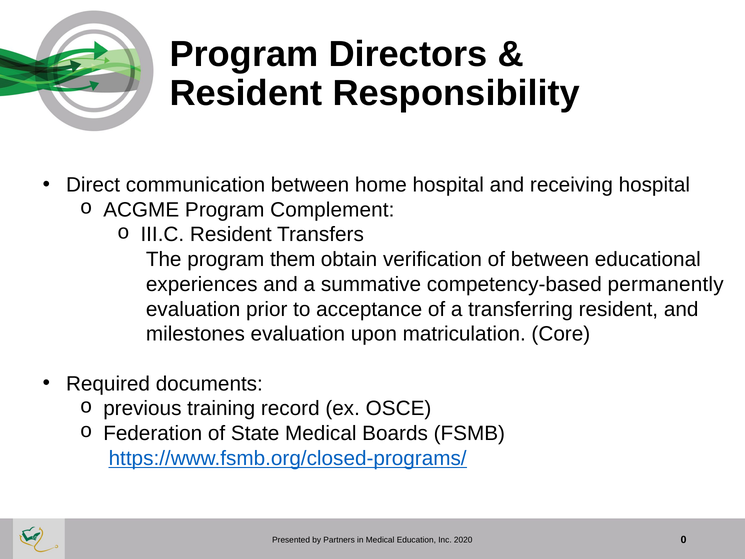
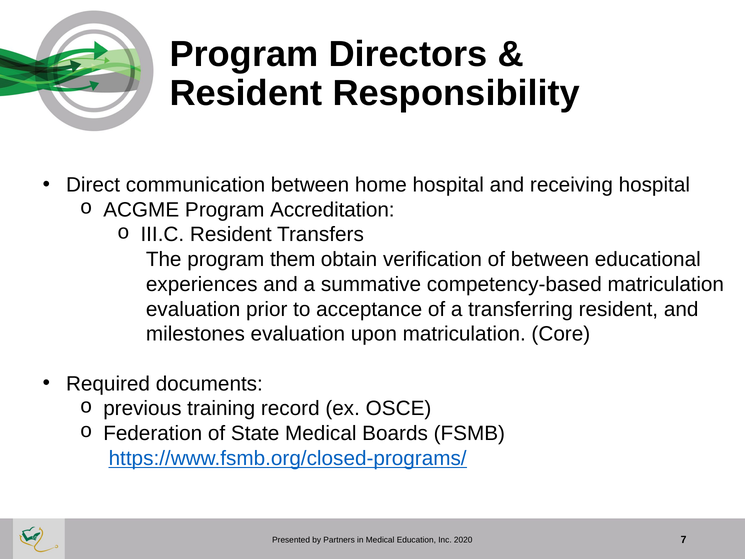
Complement: Complement -> Accreditation (332, 210)
competency-based permanently: permanently -> matriculation (666, 284)
0: 0 -> 7 (684, 540)
